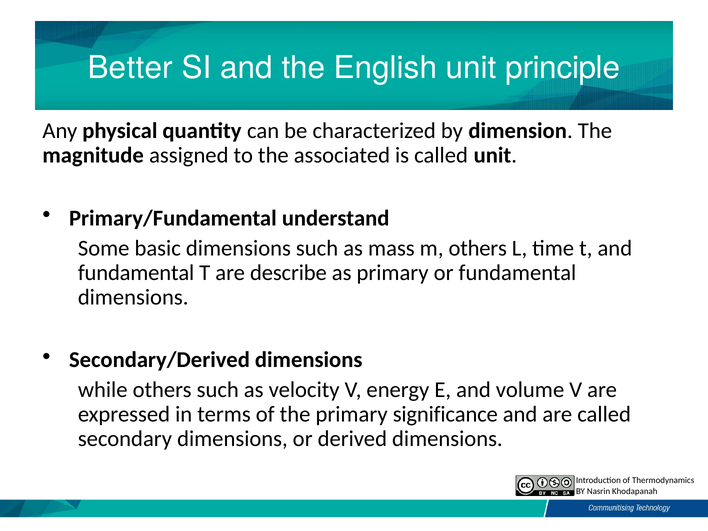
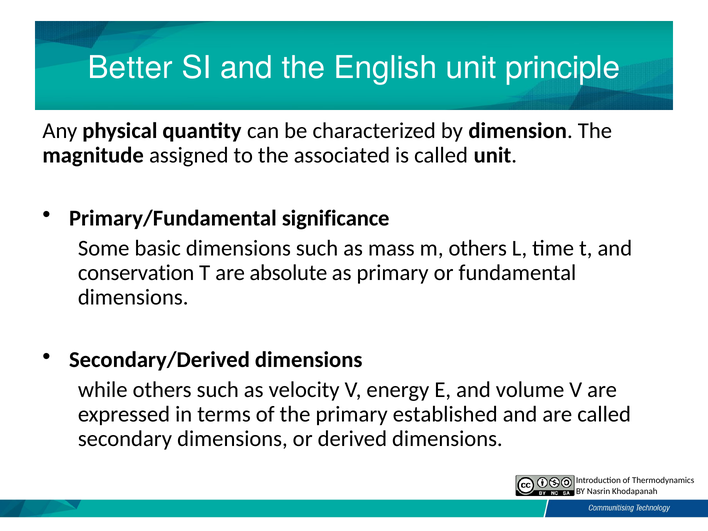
understand: understand -> significance (336, 218)
fundamental: fundamental -> conservation (136, 273)
describe: describe -> absolute (288, 273)
significance: significance -> established (445, 414)
